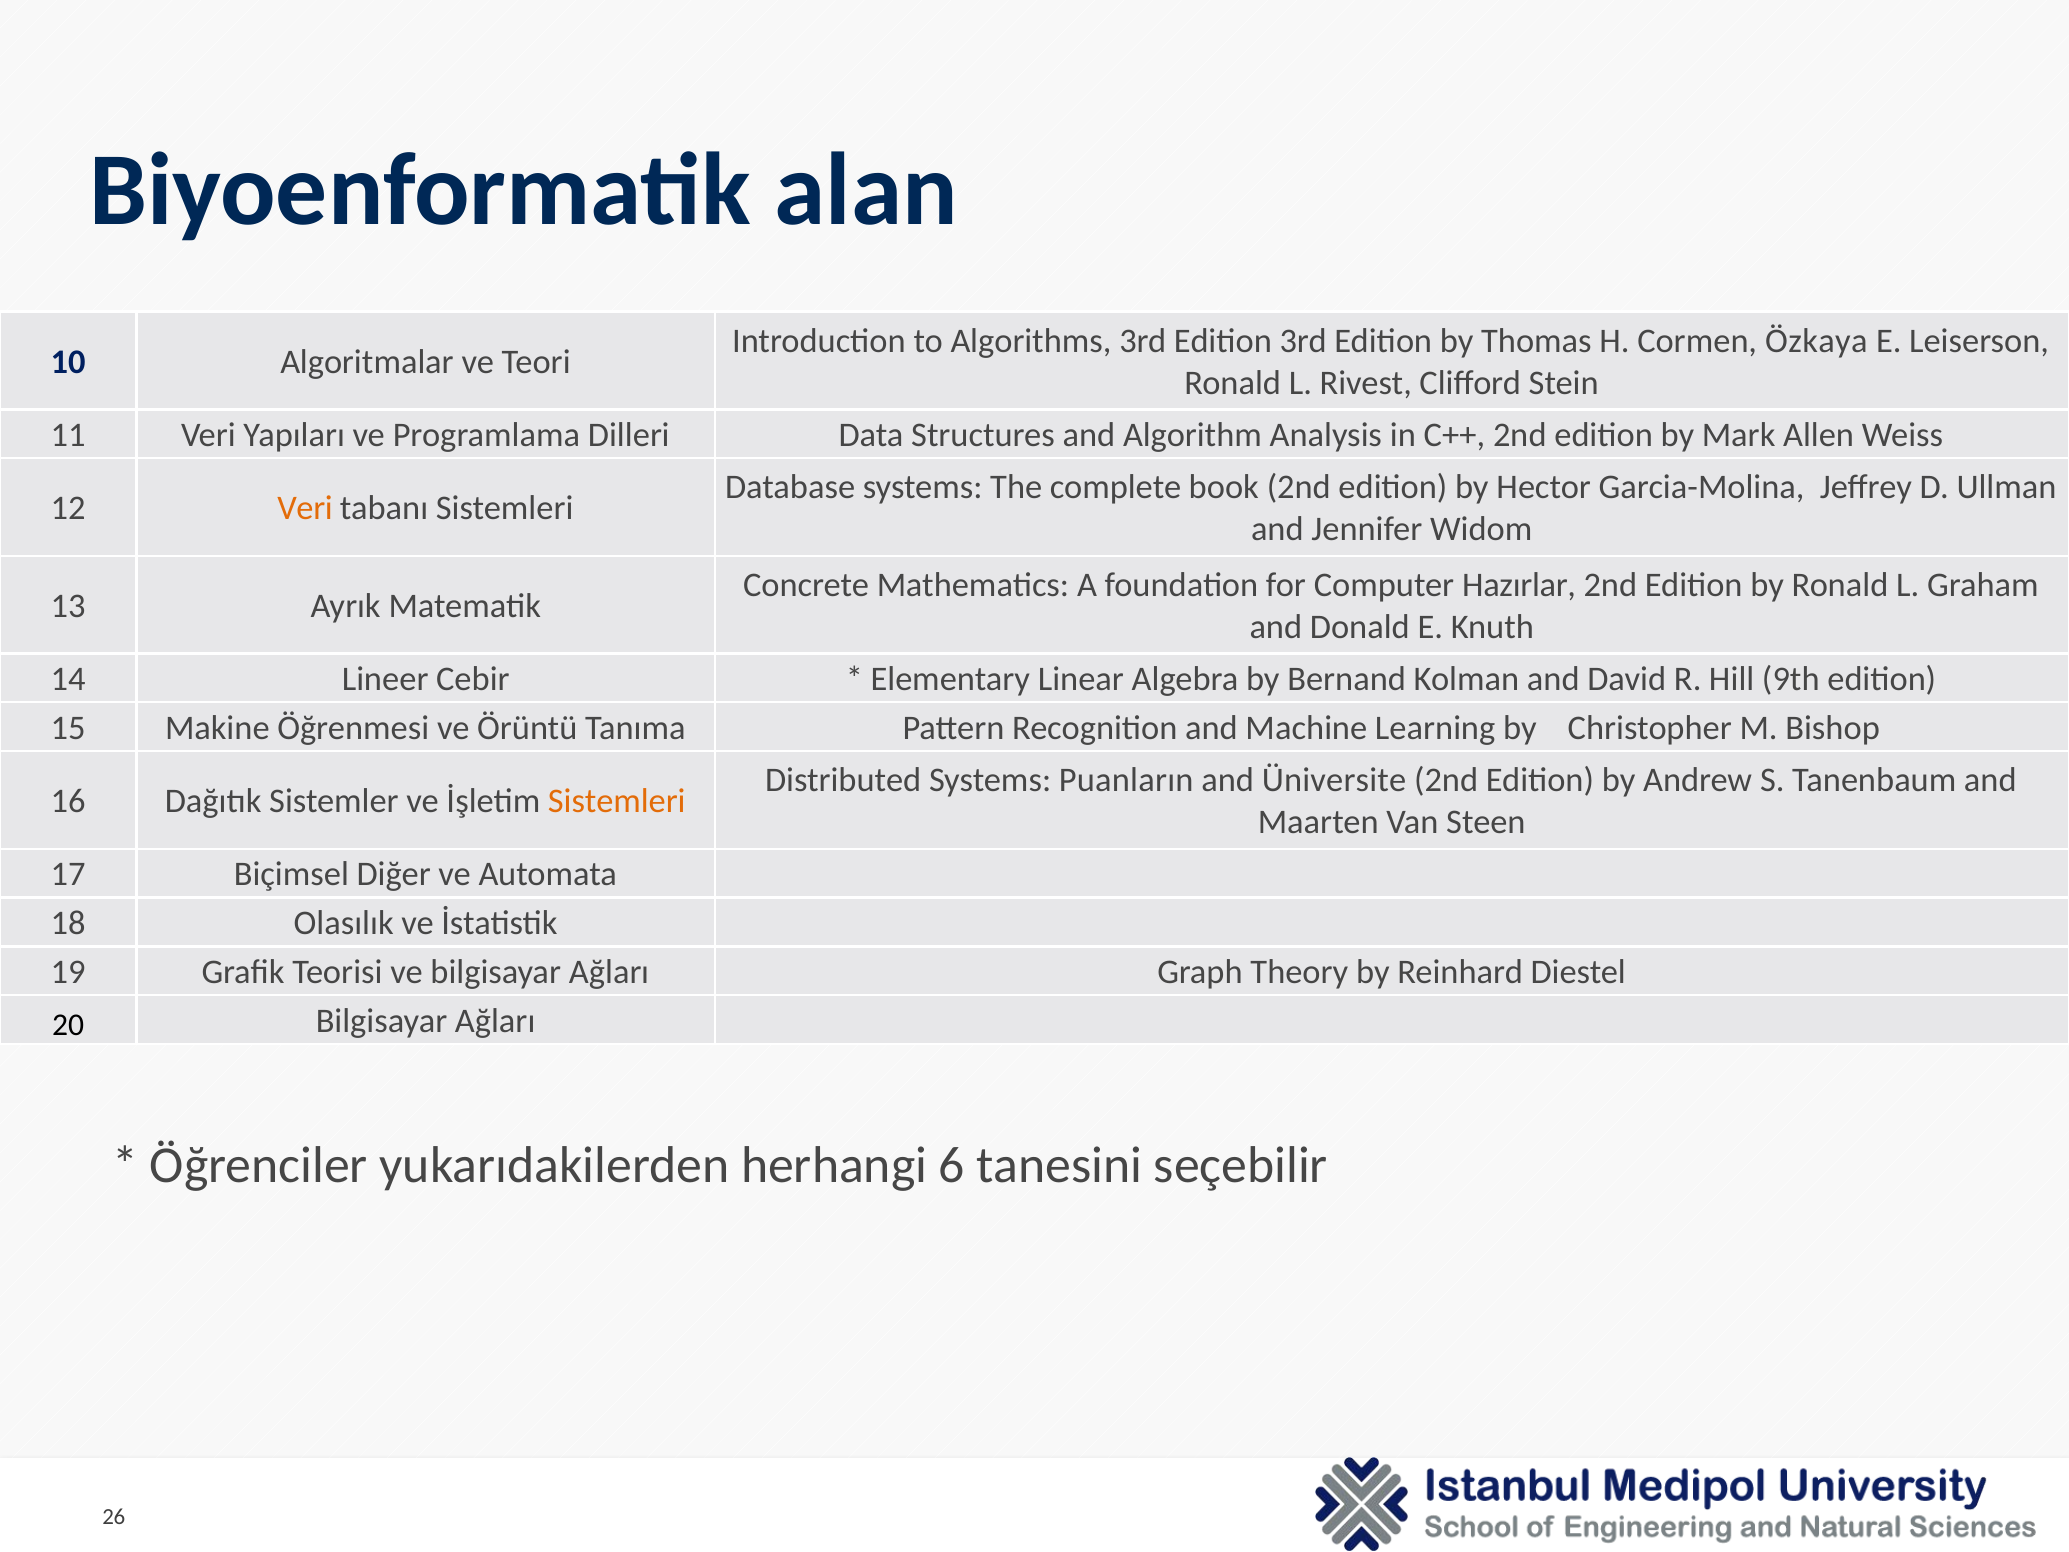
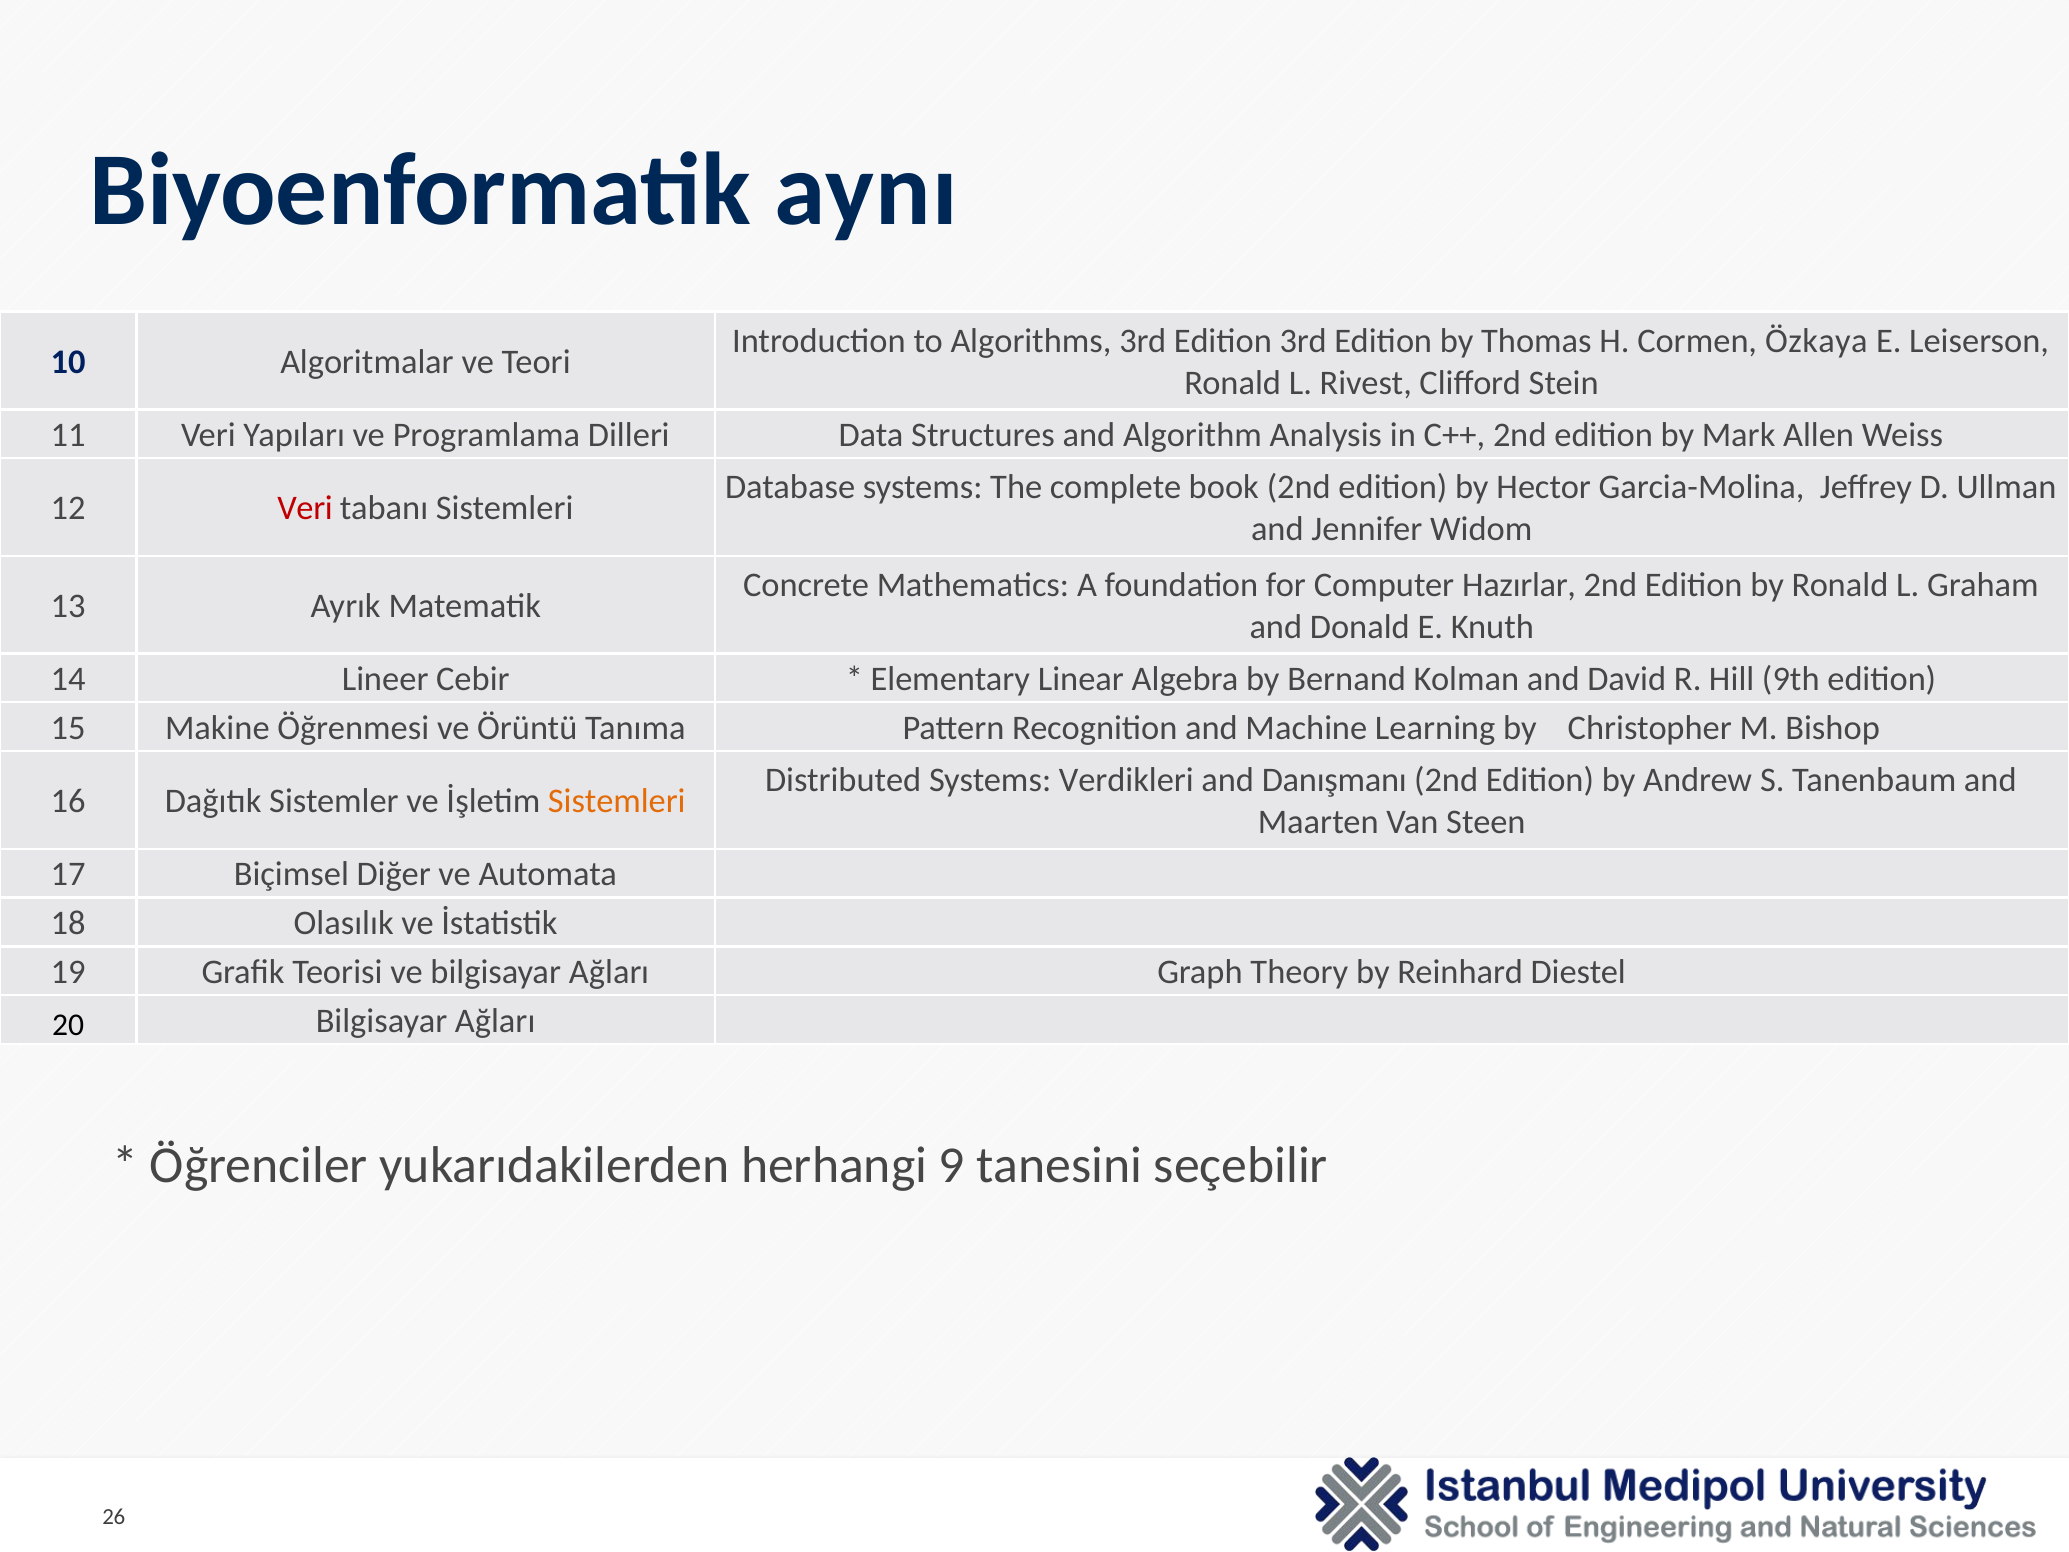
alan: alan -> aynı (866, 190)
Veri colour: orange -> red (305, 508)
Puanların: Puanların -> Verdikleri (1126, 780)
Üniversite: Üniversite -> Danışmanı (1334, 780)
6: 6 -> 9 (952, 1165)
